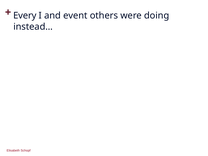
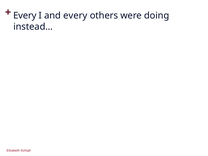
and event: event -> every (75, 16)
